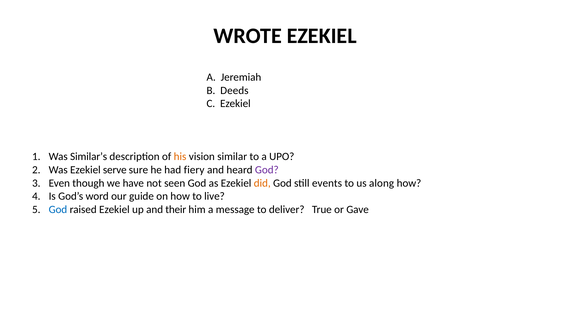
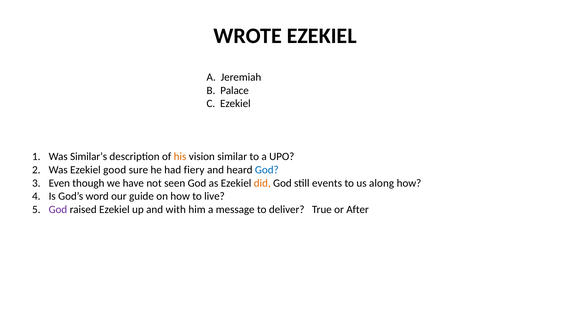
Deeds: Deeds -> Palace (235, 90)
serve: serve -> good (115, 170)
God colour: purple -> blue (267, 170)
God colour: blue -> purple (58, 209)
their: their -> with (176, 209)
Gave: Gave -> After (358, 209)
